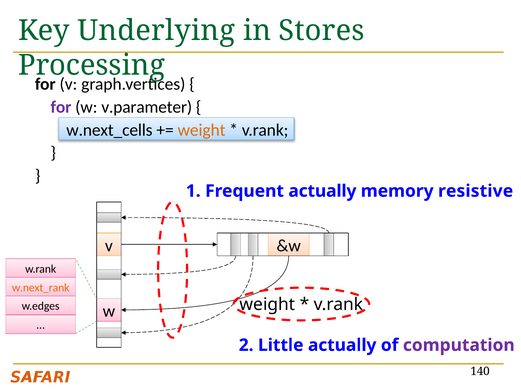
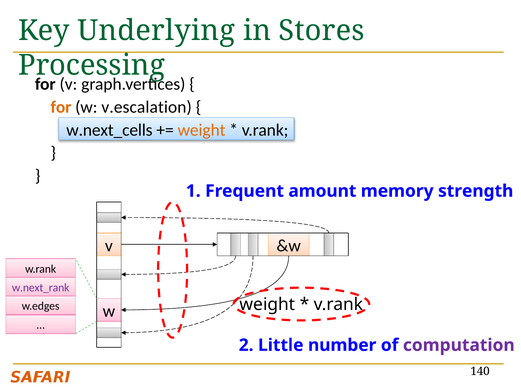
for colour: purple -> orange (61, 107)
v.parameter: v.parameter -> v.escalation (147, 107)
Frequent actually: actually -> amount (322, 191)
resistive: resistive -> strength (476, 191)
w.next_rank colour: orange -> purple (41, 287)
Little actually: actually -> number (342, 345)
